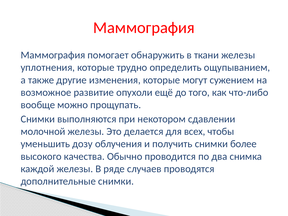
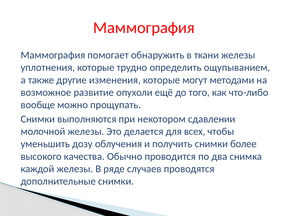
сужением: сужением -> методами (232, 80)
